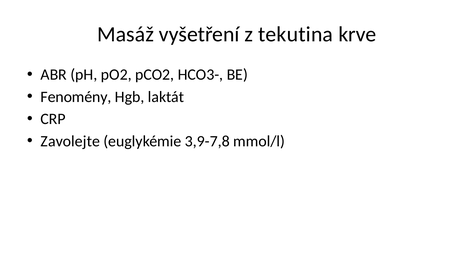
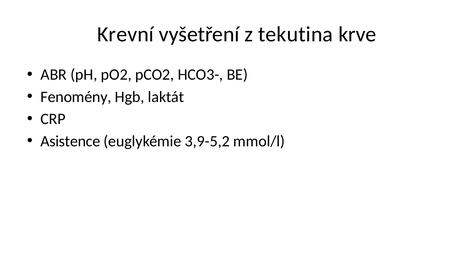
Masáž: Masáž -> Krevní (126, 34)
Zavolejte: Zavolejte -> Asistence (70, 141)
3,9-7,8: 3,9-7,8 -> 3,9-5,2 (207, 141)
